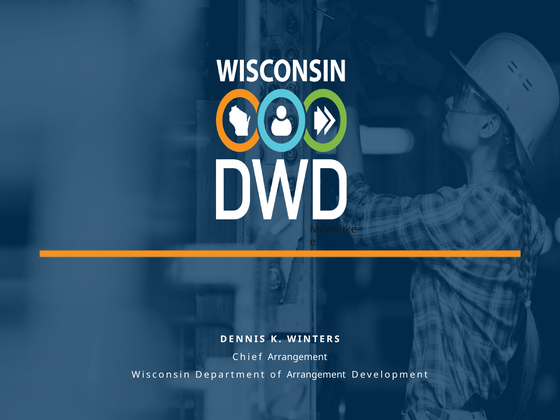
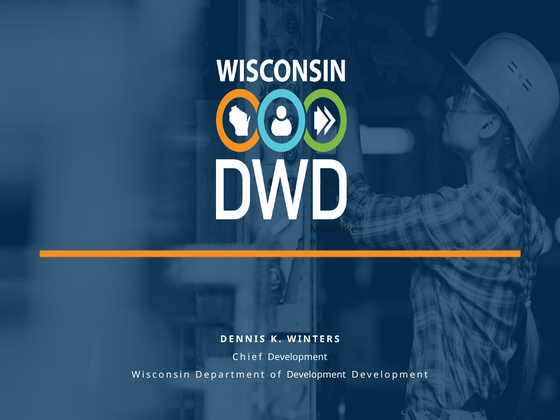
Chief Arrangement: Arrangement -> Development (297, 357)
of Arrangement: Arrangement -> Development (316, 375)
